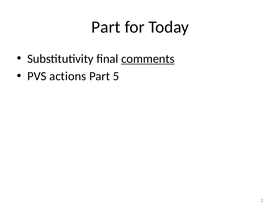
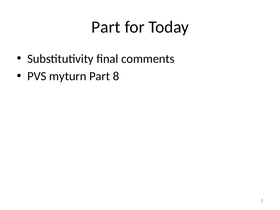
comments underline: present -> none (148, 59)
actions: actions -> myturn (68, 76)
5: 5 -> 8 (116, 76)
